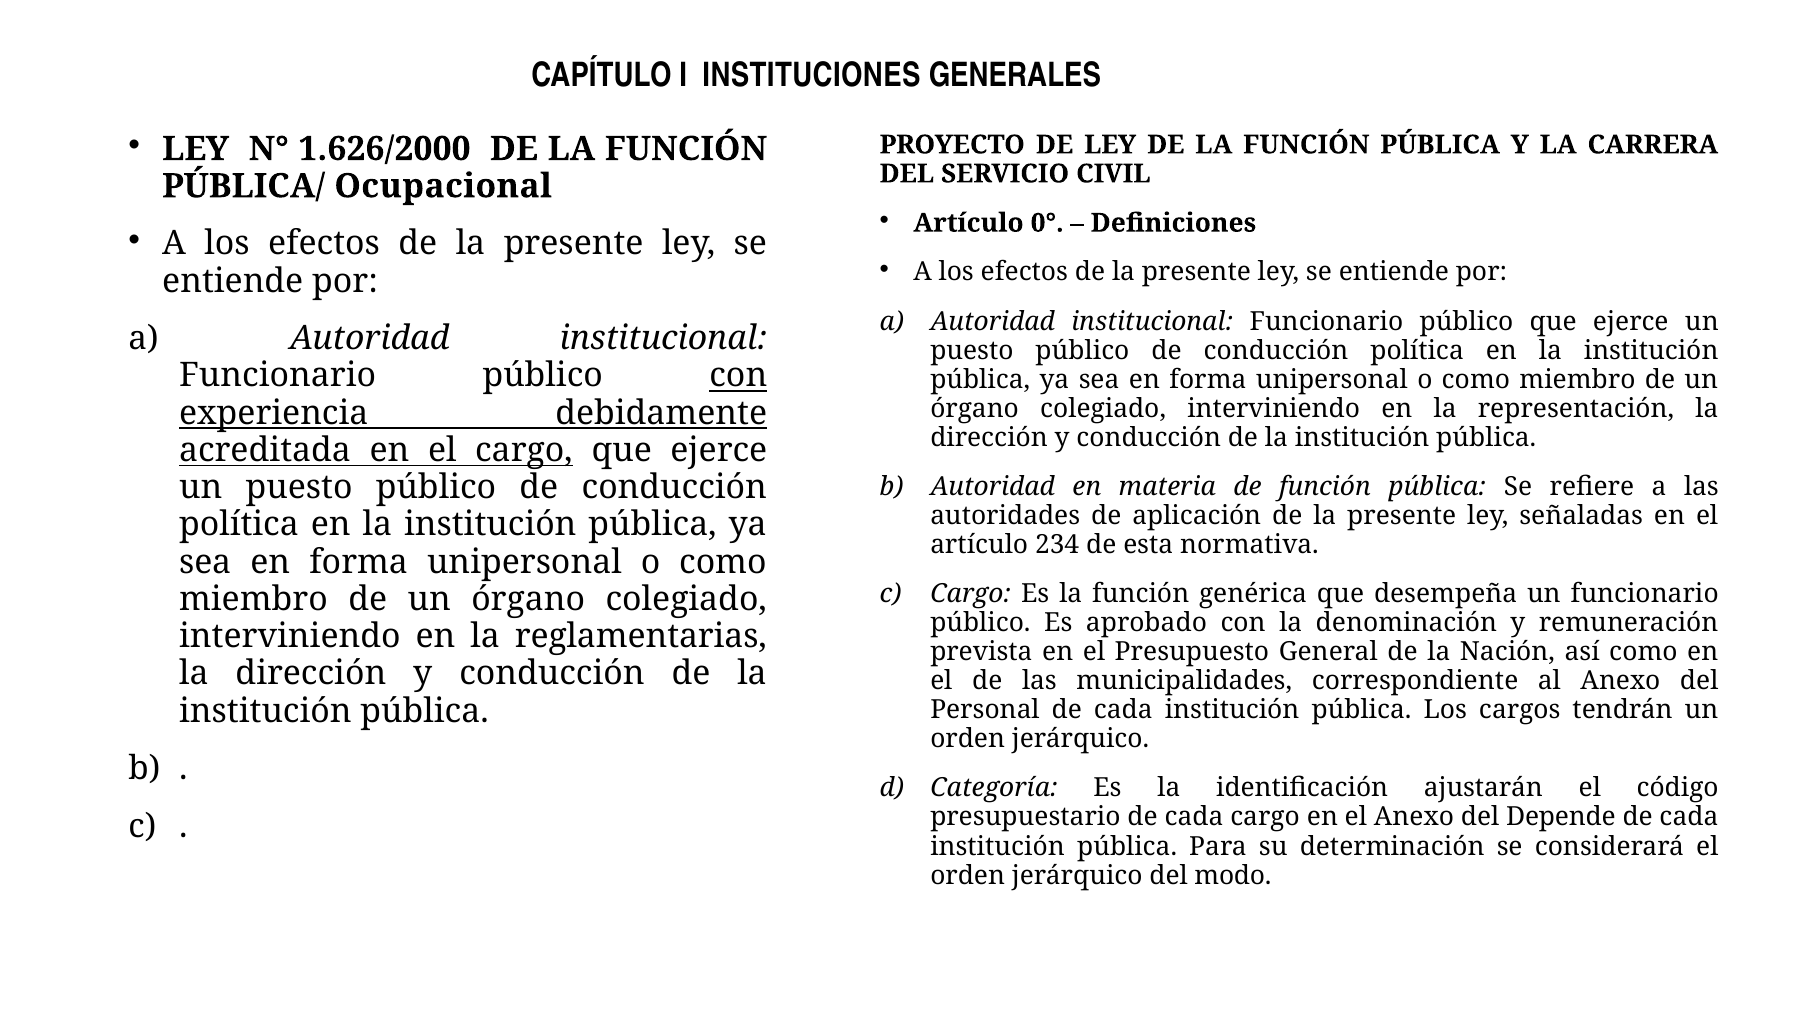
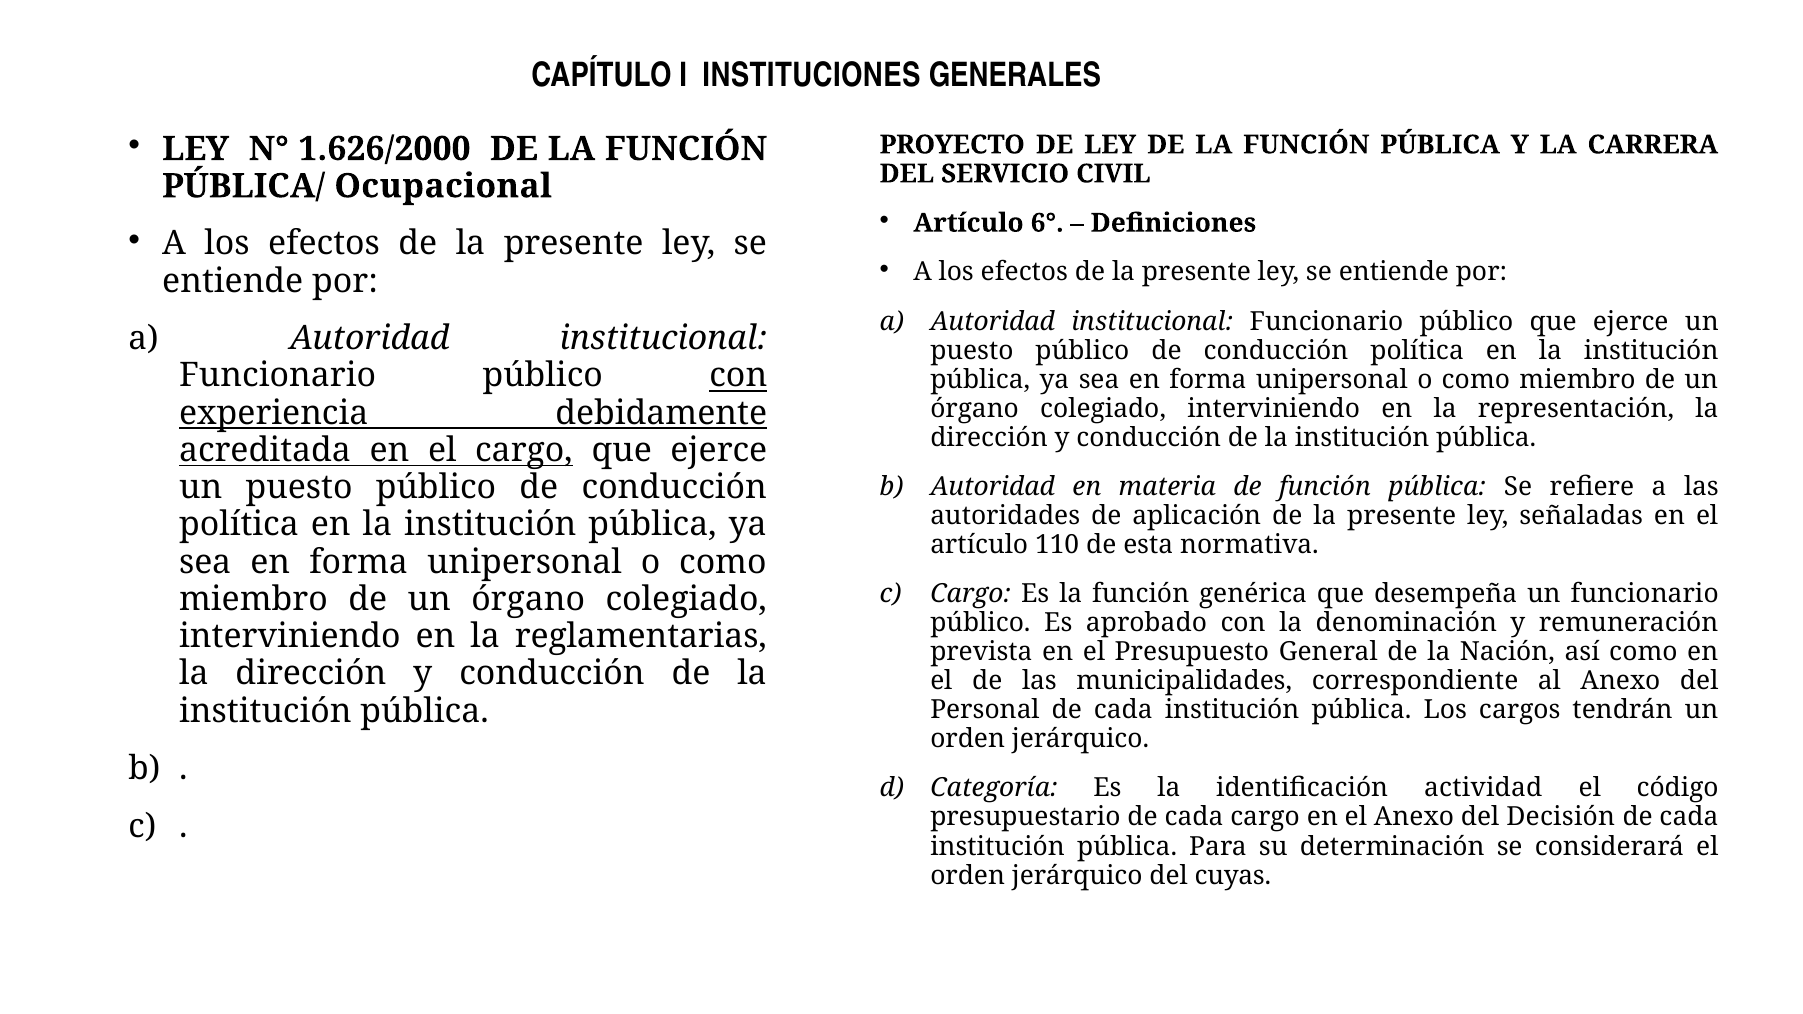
0°: 0° -> 6° (1047, 223)
234: 234 -> 110 (1057, 545)
ajustarán: ajustarán -> actividad (1483, 788)
Depende: Depende -> Decisión (1561, 817)
modo: modo -> cuyas (1233, 875)
